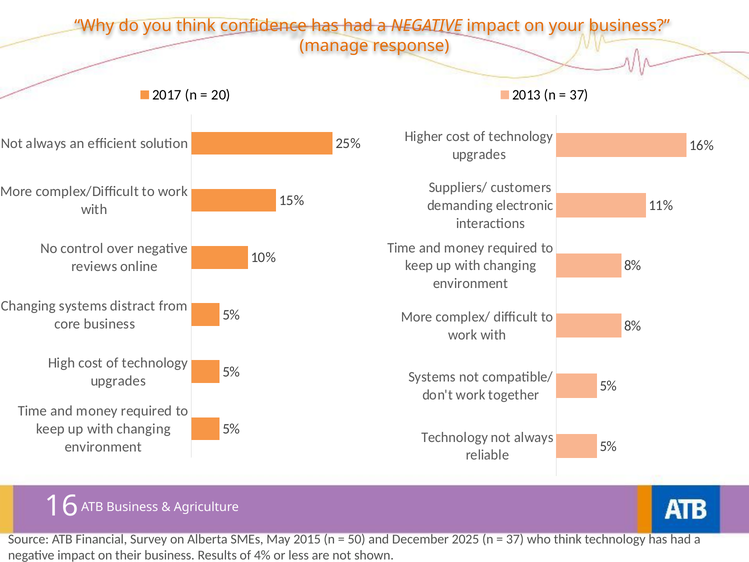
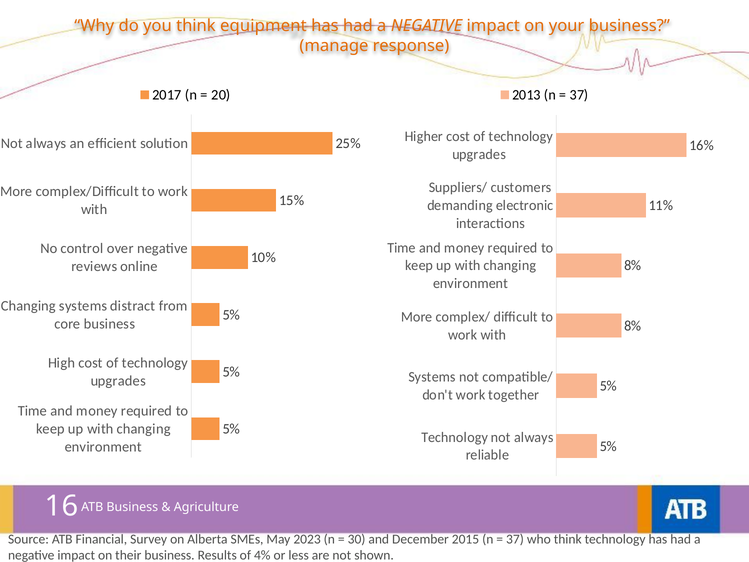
confidence: confidence -> equipment (263, 26)
2015: 2015 -> 2023 (307, 539)
50: 50 -> 30 (357, 539)
2025: 2025 -> 2015 (466, 539)
